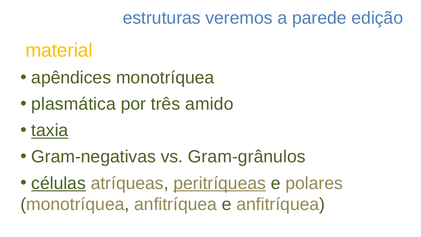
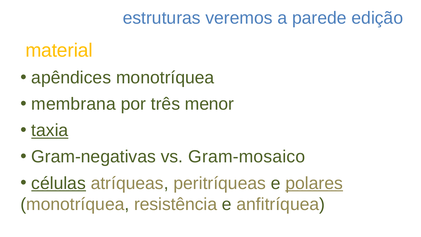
plasmática: plasmática -> membrana (74, 104)
amido: amido -> menor (209, 104)
Gram-grânulos: Gram-grânulos -> Gram-mosaico (247, 157)
peritríqueas underline: present -> none (220, 183)
polares underline: none -> present (314, 183)
monotríquea anfitríquea: anfitríquea -> resistência (176, 204)
